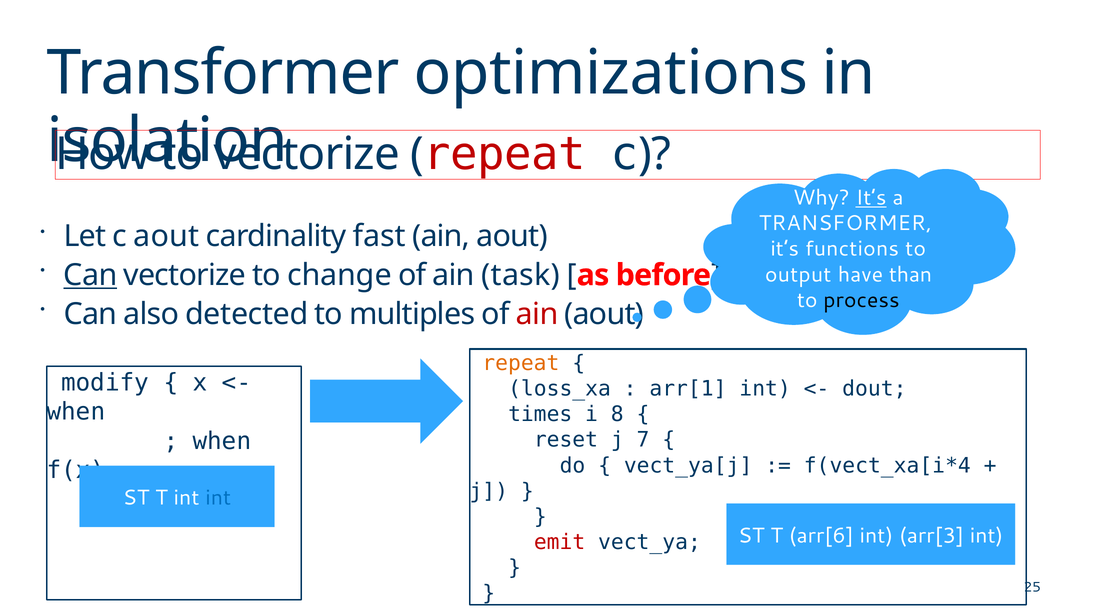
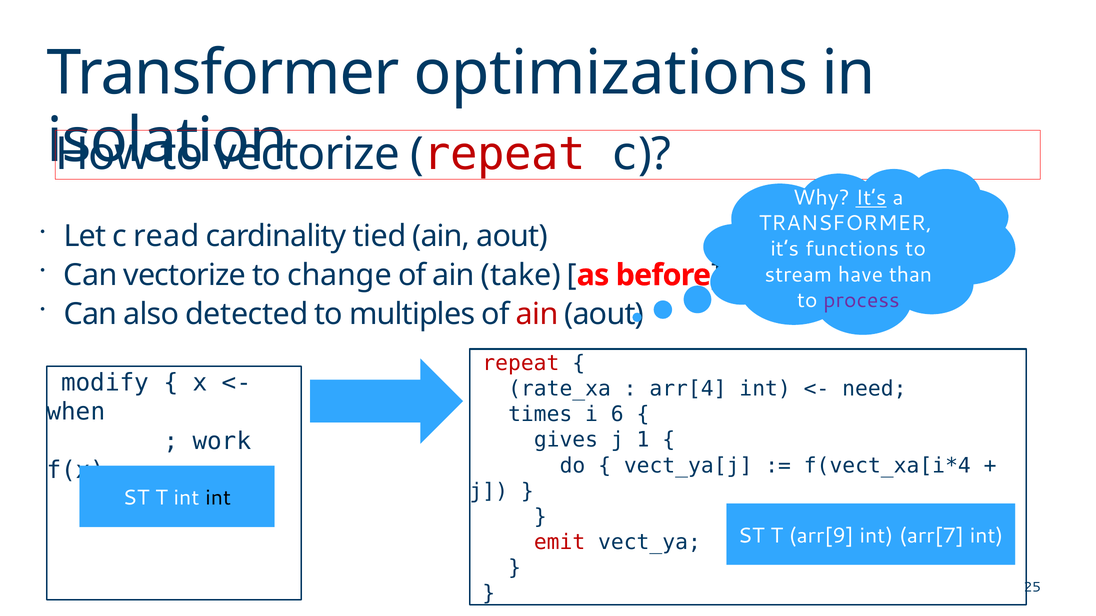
c aout: aout -> read (166, 236)
fast: fast -> tied (380, 236)
Can underline: present -> none (91, 275)
task: task -> take (521, 275)
output: output -> stream (798, 275)
process colour: black -> purple (861, 300)
repeat colour: orange -> red (521, 364)
loss_xa: loss_xa -> rate_xa (560, 389)
arr[1: arr[1 -> arr[4 (688, 389)
dout: dout -> need (874, 389)
8: 8 -> 6 (617, 415)
when: when -> work (222, 441)
reset: reset -> gives (566, 440)
7: 7 -> 1 (643, 440)
int colour: blue -> black (218, 498)
arr[6: arr[6 -> arr[9 (821, 536)
arr[3: arr[3 -> arr[7 (931, 536)
